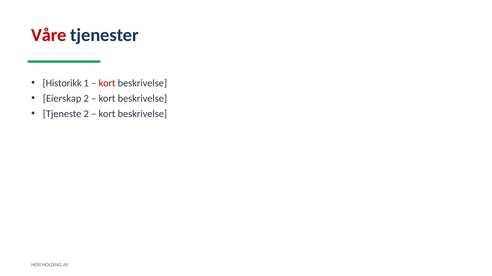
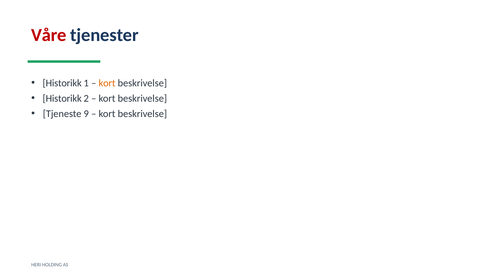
kort colour: red -> orange (107, 83)
Eierskap: Eierskap -> Historikk (62, 99)
Tjeneste 2: 2 -> 9 (86, 114)
